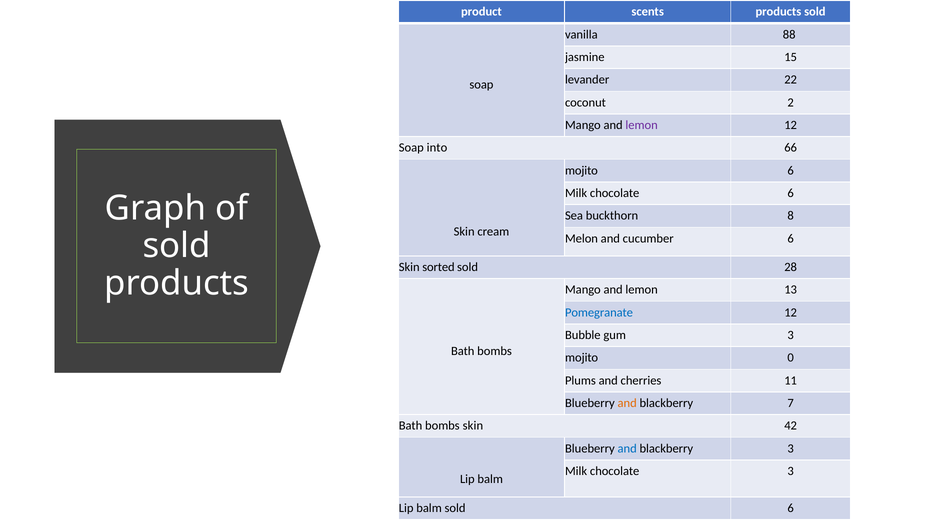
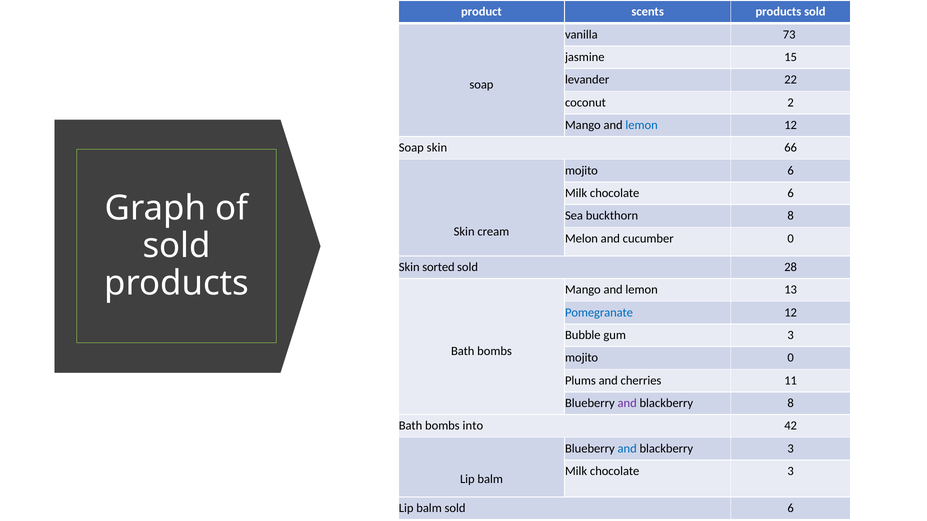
88: 88 -> 73 (789, 34)
lemon colour: purple -> blue (642, 125)
Soap into: into -> skin (437, 148)
cucumber 6: 6 -> 0 (791, 239)
and colour: orange -> purple (627, 404)
blackberry 7: 7 -> 8 (791, 404)
bombs skin: skin -> into (473, 426)
